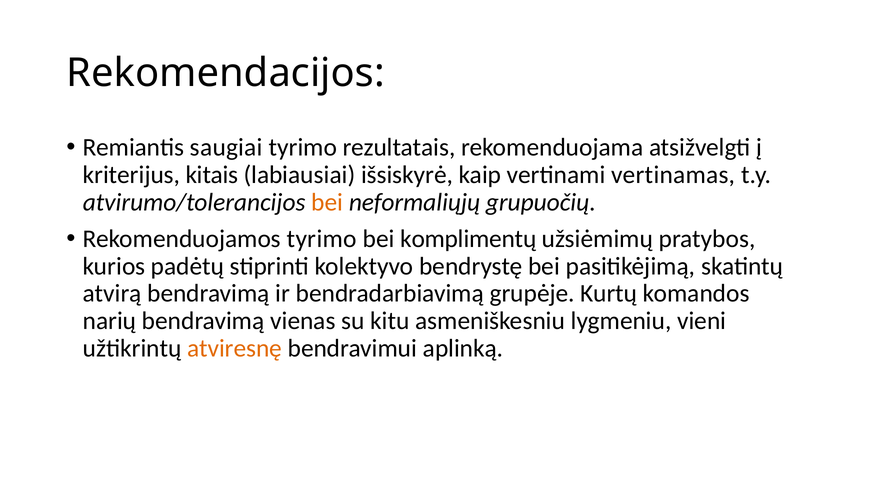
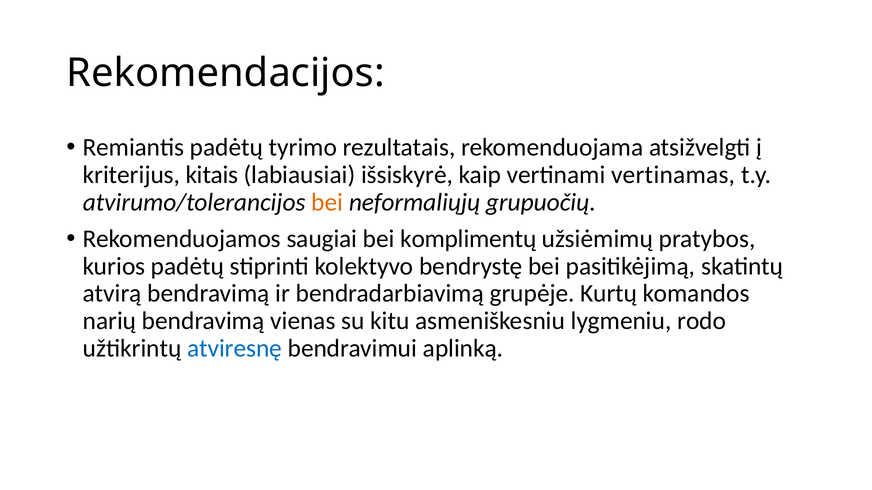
Remiantis saugiai: saugiai -> padėtų (227, 147)
Rekomenduojamos tyrimo: tyrimo -> saugiai (322, 239)
vieni: vieni -> rodo (702, 321)
atviresnę colour: orange -> blue (235, 349)
